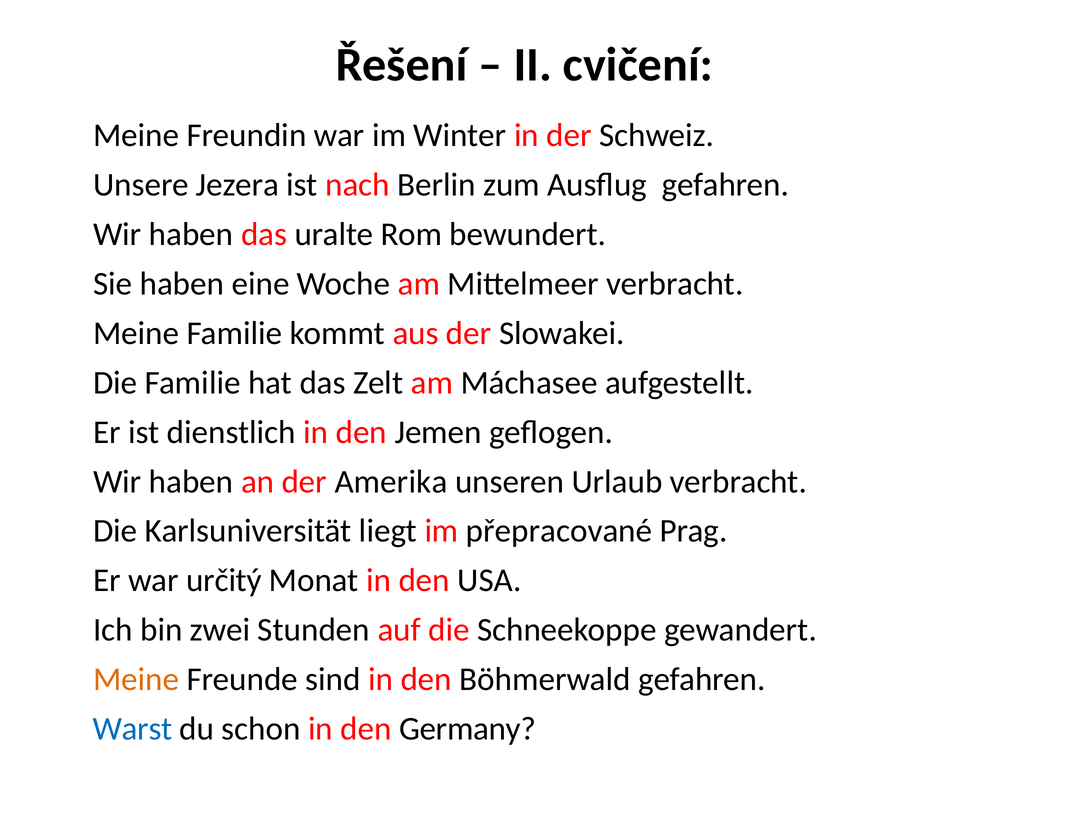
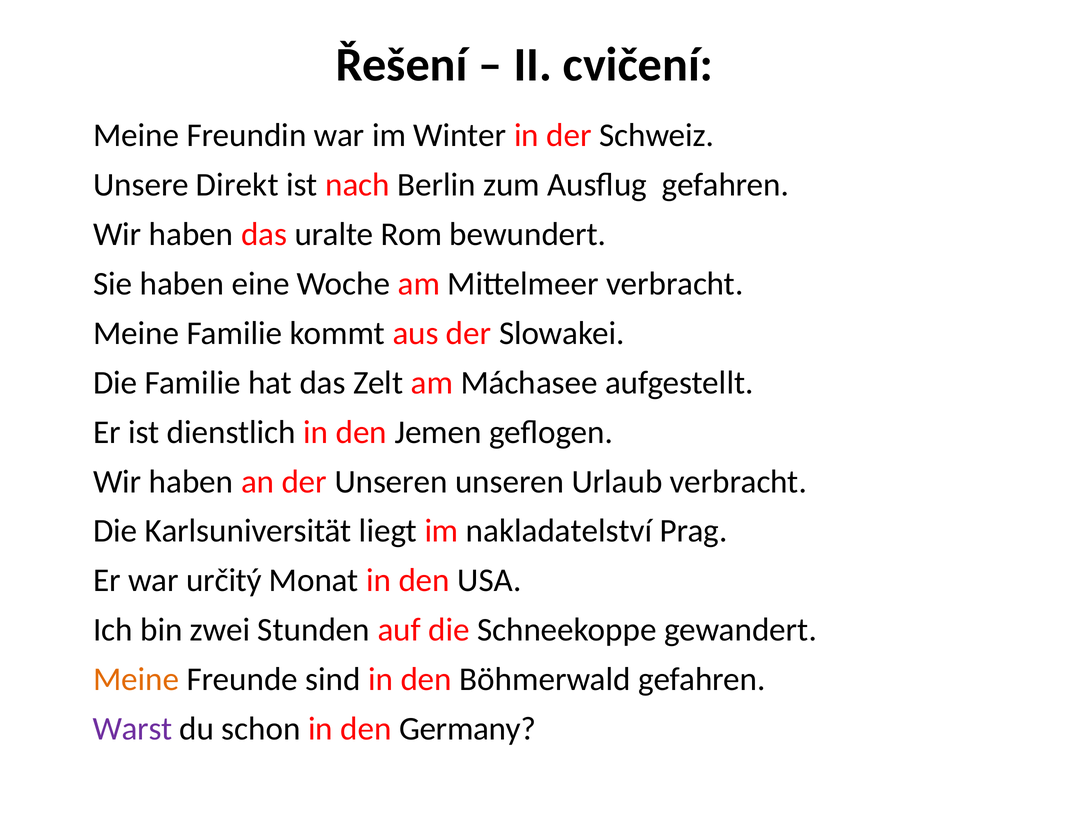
Jezera: Jezera -> Direkt (237, 185)
der Amerika: Amerika -> Unseren (391, 481)
přepracované: přepracované -> nakladatelství (559, 531)
Warst colour: blue -> purple (133, 729)
